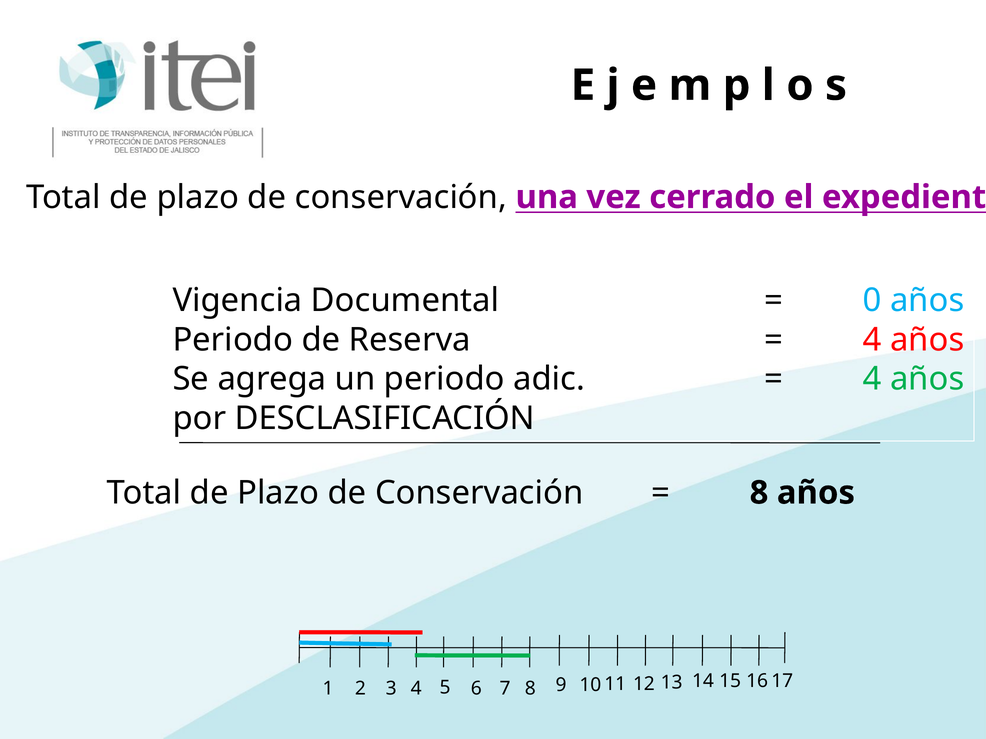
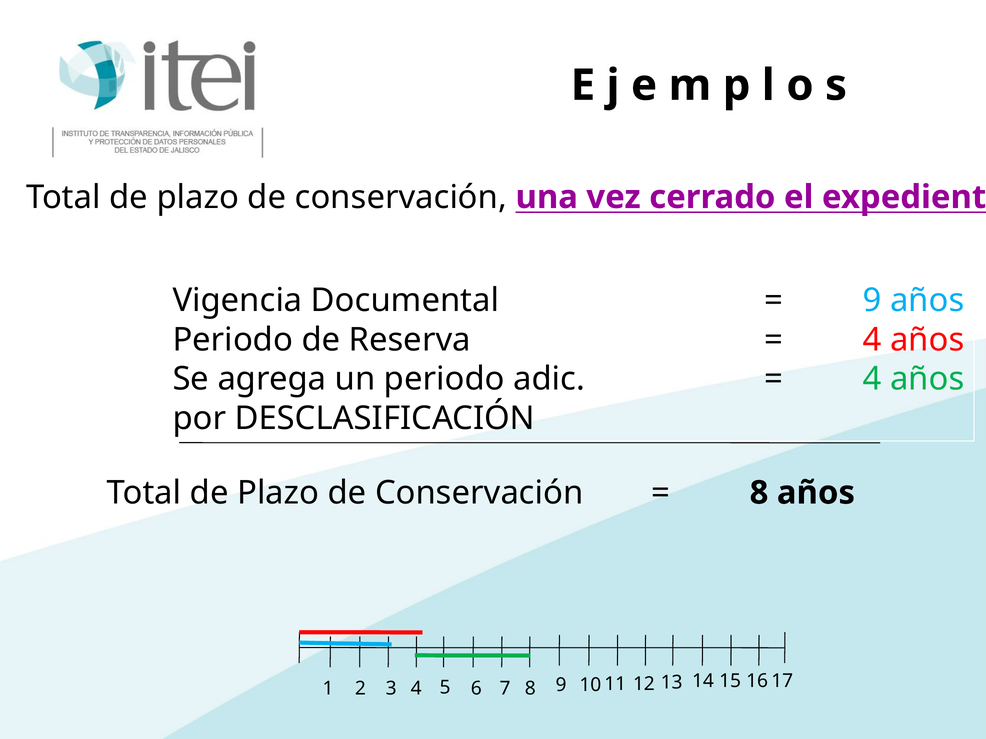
0: 0 -> 9 (872, 301)
